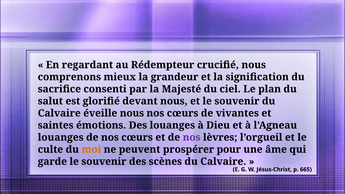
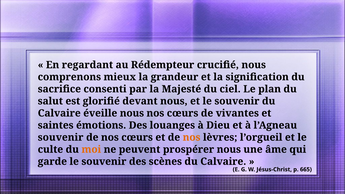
louanges: louanges -> souvenir (61, 137)
nos colour: purple -> orange (192, 137)
prospérer pour: pour -> nous (229, 149)
